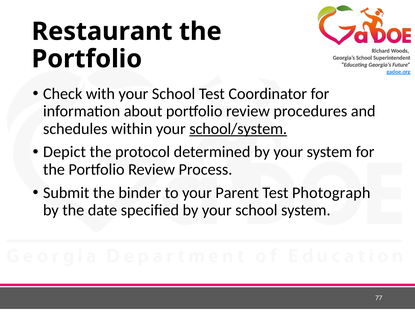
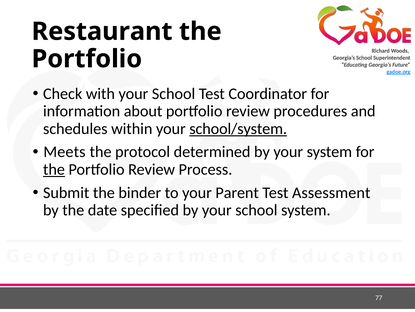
Depict: Depict -> Meets (64, 152)
the underline: none -> present (54, 169)
Photograph: Photograph -> Assessment (331, 192)
